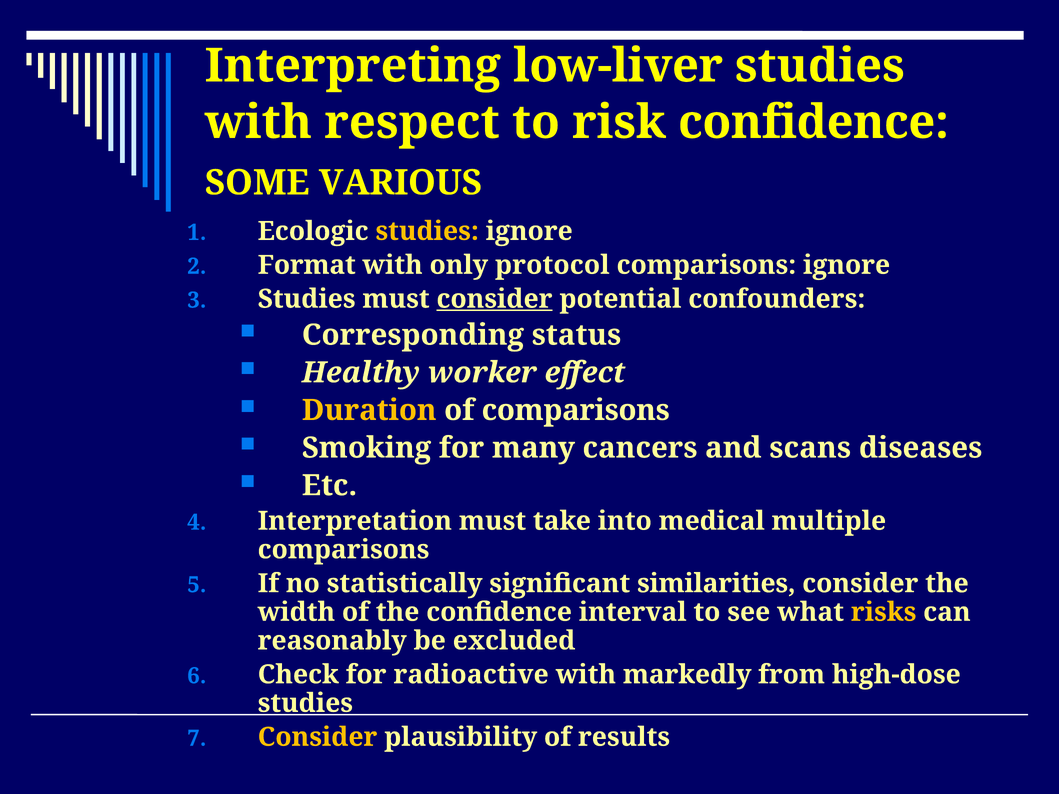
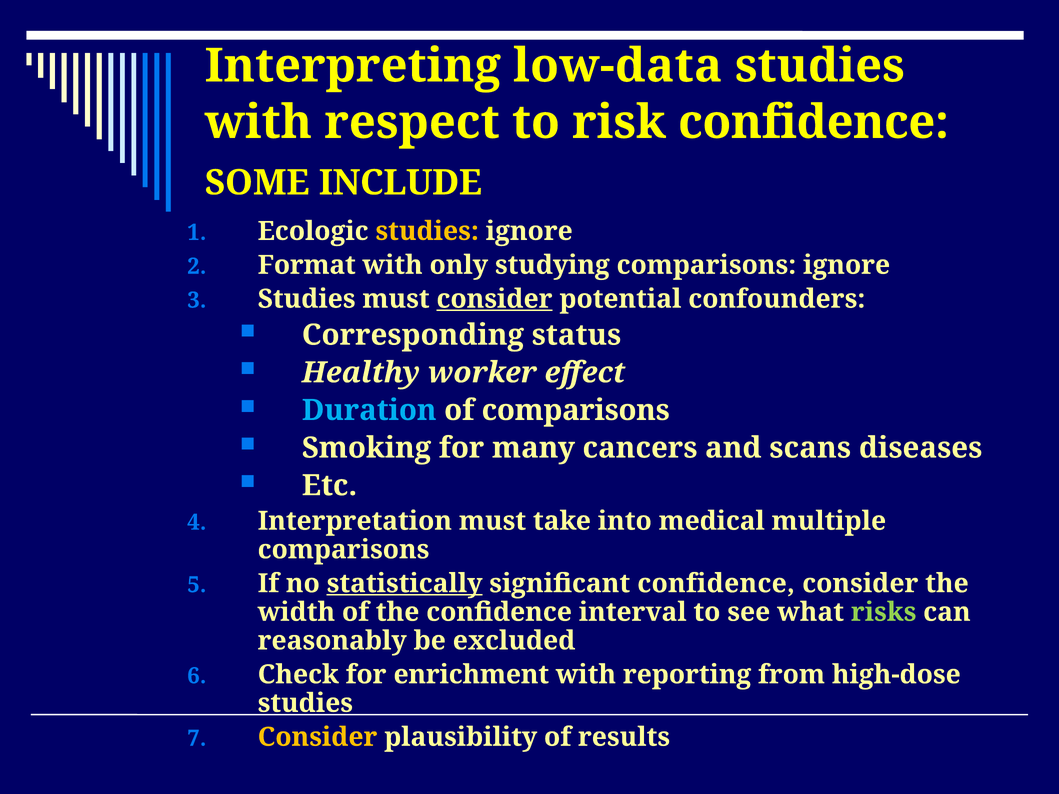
low-liver: low-liver -> low-data (618, 66)
VARIOUS: VARIOUS -> INCLUDE (400, 183)
protocol: protocol -> studying (552, 265)
Duration colour: yellow -> light blue (369, 410)
statistically underline: none -> present (405, 584)
significant similarities: similarities -> confidence (716, 584)
risks colour: yellow -> light green (884, 612)
radioactive: radioactive -> enrichment (471, 675)
markedly: markedly -> reporting (687, 675)
